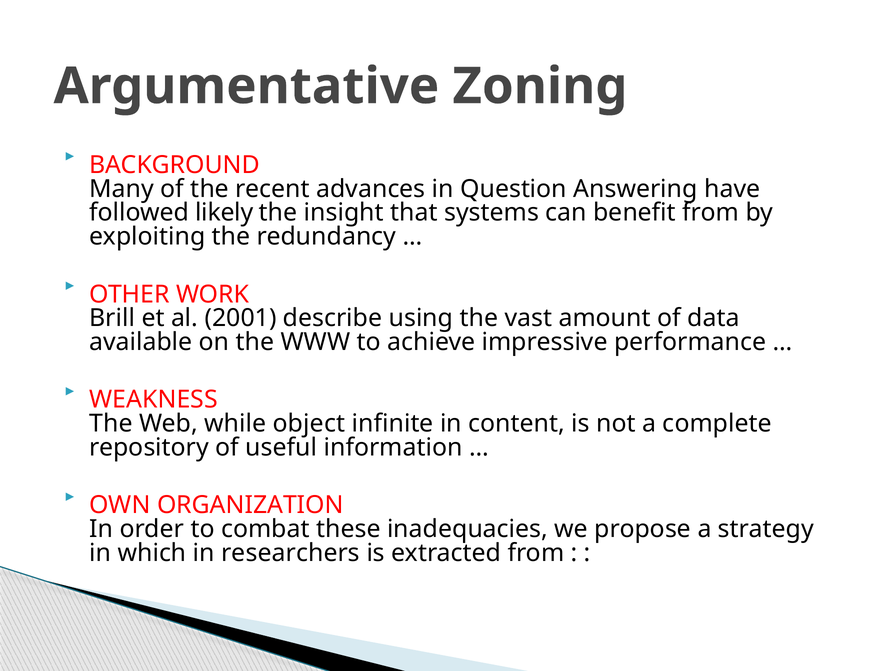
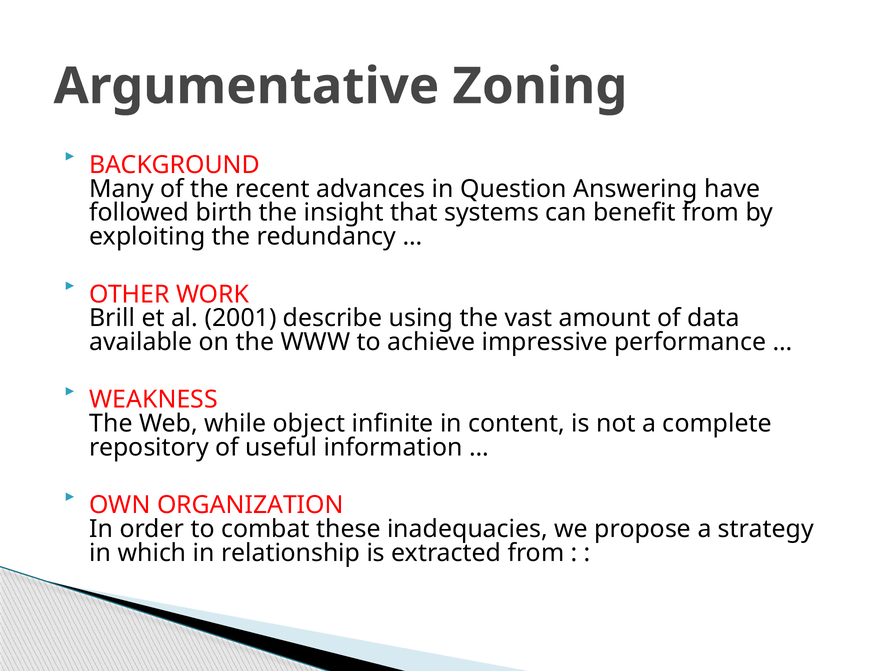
likely: likely -> birth (224, 213)
researchers: researchers -> relationship (291, 553)
